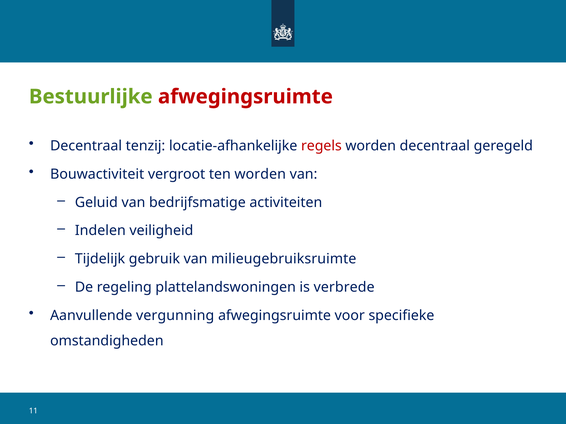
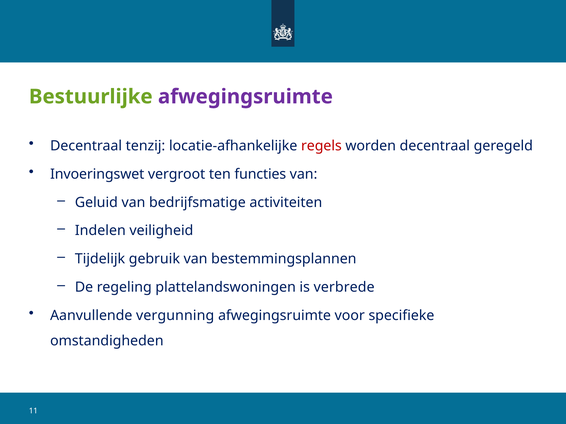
afwegingsruimte colour: red -> purple (245, 97)
Bouwactiviteit: Bouwactiviteit -> Invoeringswet (97, 174)
ten worden: worden -> functies (260, 174)
milieugebruiksruimte: milieugebruiksruimte -> bestemmingsplannen (284, 259)
